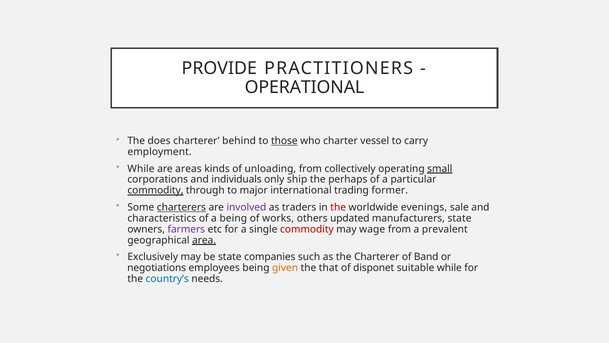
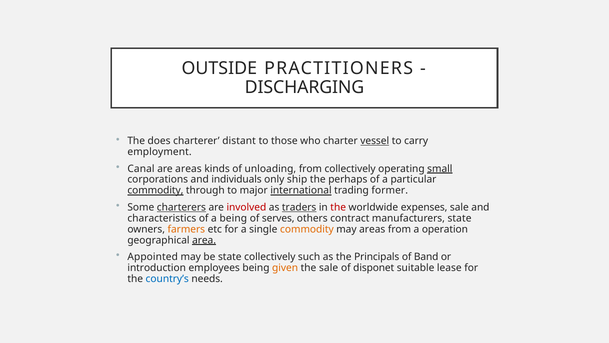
PROVIDE: PROVIDE -> OUTSIDE (219, 68)
OPERATIONAL: OPERATIONAL -> DISCHARGING (304, 87)
behind: behind -> distant (239, 141)
those underline: present -> none (284, 141)
vessel underline: none -> present (375, 141)
While: While -> Canal (141, 168)
international underline: none -> present (301, 190)
involved colour: purple -> red (246, 207)
traders underline: none -> present (299, 207)
evenings: evenings -> expenses (424, 207)
works: works -> serves (278, 218)
updated: updated -> contract (350, 218)
farmers colour: purple -> orange (186, 229)
commodity colour: red -> orange (307, 229)
may wage: wage -> areas (372, 229)
prevalent: prevalent -> operation (445, 229)
Exclusively: Exclusively -> Appointed (153, 257)
state companies: companies -> collectively (270, 257)
the Charterer: Charterer -> Principals (377, 257)
negotiations: negotiations -> introduction (157, 267)
the that: that -> sale (329, 267)
suitable while: while -> lease (449, 267)
